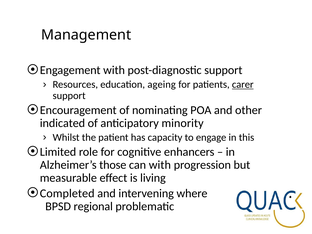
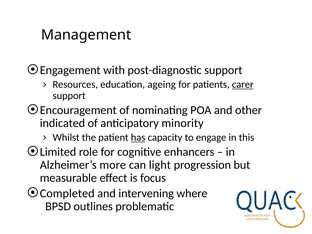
has underline: none -> present (138, 137)
those: those -> more (113, 165)
can with: with -> light (160, 165)
living: living -> focus (153, 178)
regional: regional -> outlines (93, 206)
